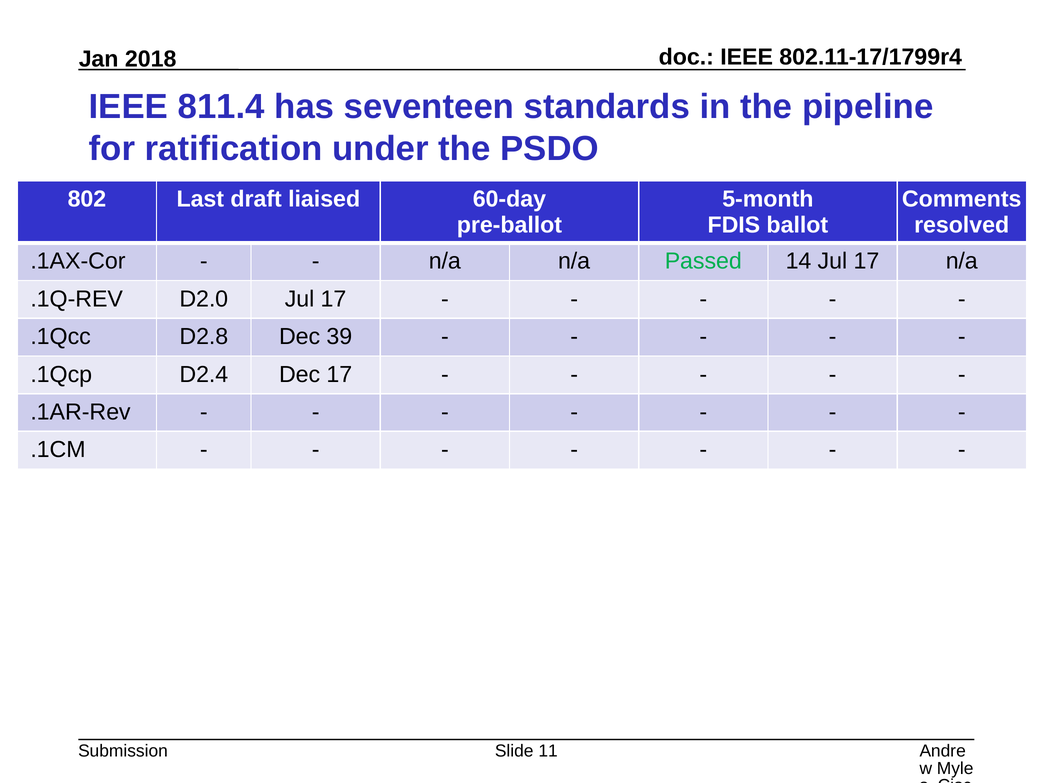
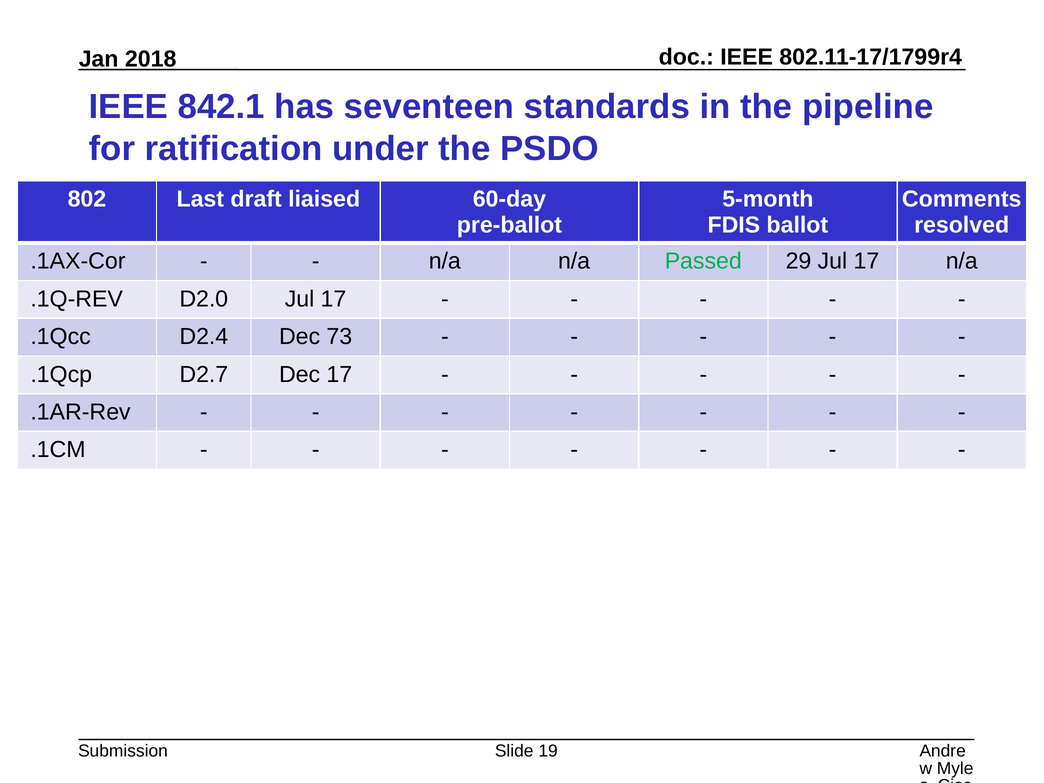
811.4: 811.4 -> 842.1 (221, 107)
14: 14 -> 29 (798, 261)
D2.8: D2.8 -> D2.4 (204, 337)
39: 39 -> 73 (339, 337)
D2.4: D2.4 -> D2.7 (204, 374)
11: 11 -> 19 (548, 751)
